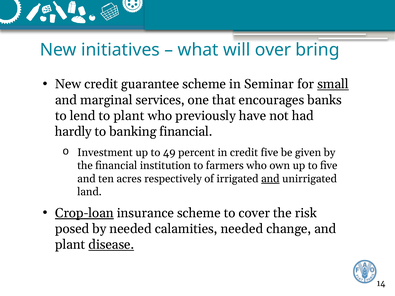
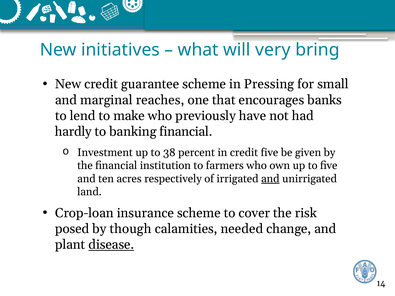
over: over -> very (273, 50)
Seminar: Seminar -> Pressing (269, 84)
small underline: present -> none (333, 84)
services: services -> reaches (160, 100)
to plant: plant -> make (129, 116)
49: 49 -> 38 (169, 153)
Crop-loan underline: present -> none (84, 213)
by needed: needed -> though (131, 229)
